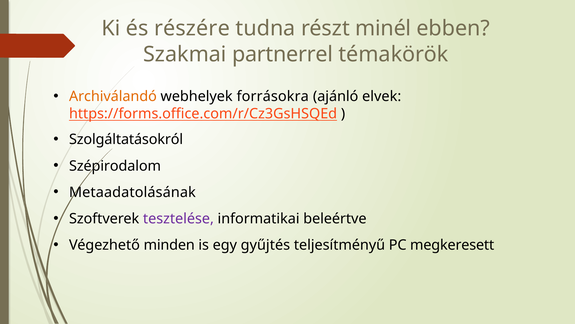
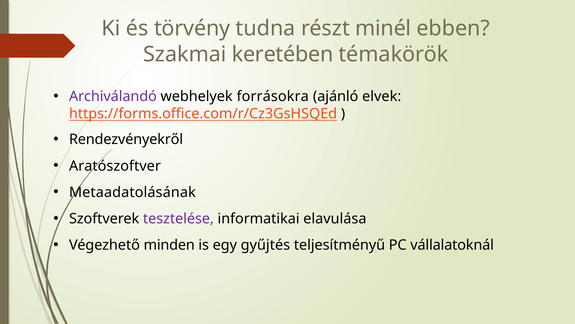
részére: részére -> törvény (192, 28)
partnerrel: partnerrel -> keretében (283, 54)
Archiválandó colour: orange -> purple (113, 96)
Szolgáltatásokról: Szolgáltatásokról -> Rendezvényekről (126, 139)
Szépirodalom: Szépirodalom -> Aratószoftver (115, 166)
beleértve: beleértve -> elavulása (335, 218)
megkeresett: megkeresett -> vállalatoknál (452, 245)
